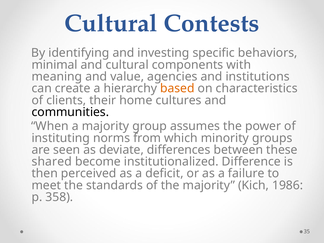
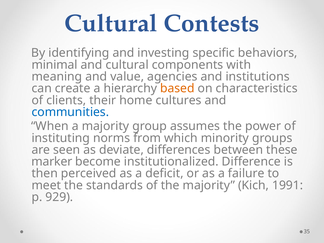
communities colour: black -> blue (70, 112)
shared: shared -> marker (52, 162)
1986: 1986 -> 1991 (288, 185)
358: 358 -> 929 (59, 197)
